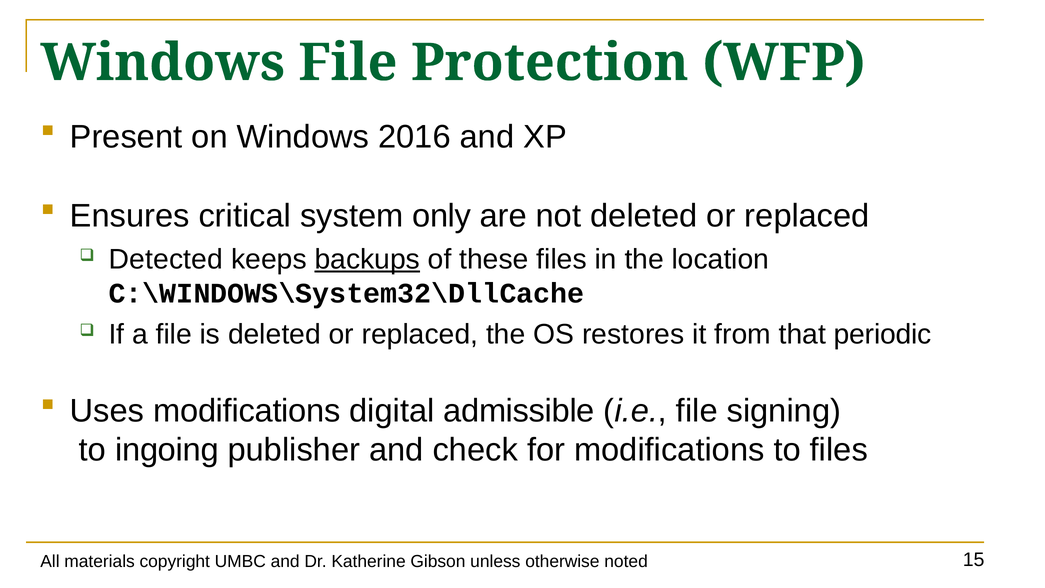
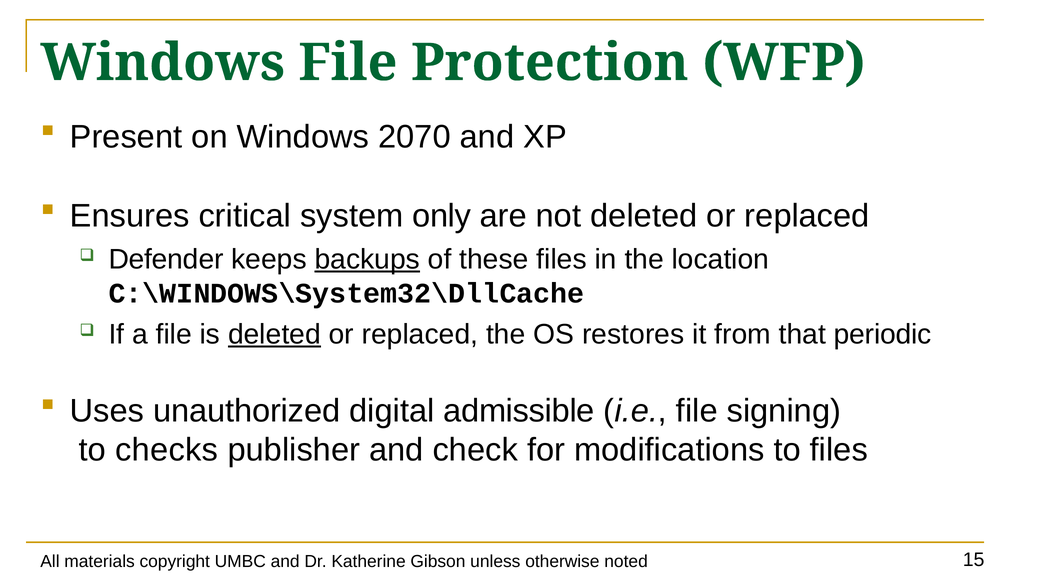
2016: 2016 -> 2070 (414, 137)
Detected: Detected -> Defender (166, 259)
deleted underline: none -> present (274, 334)
Uses modifications: modifications -> unauthorized (247, 411)
ingoing: ingoing -> checks (167, 450)
